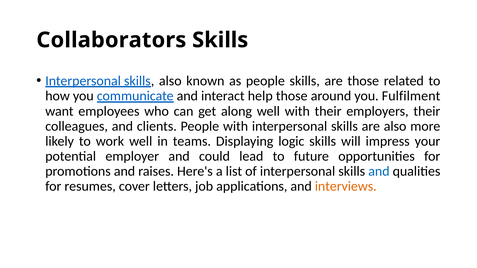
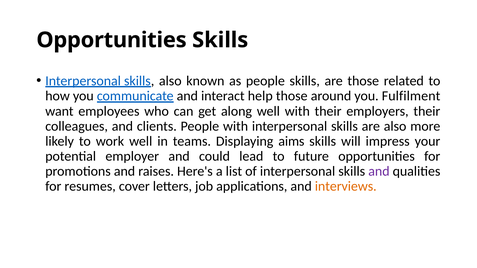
Collaborators: Collaborators -> Opportunities (112, 40)
logic: logic -> aims (291, 141)
and colour: blue -> purple (379, 171)
